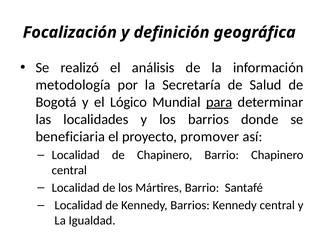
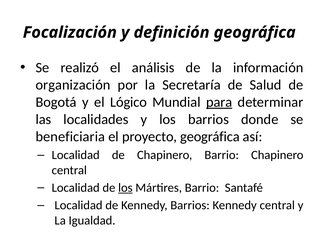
metodología: metodología -> organización (73, 85)
proyecto promover: promover -> geográfica (210, 137)
los underline: none -> present (125, 188)
